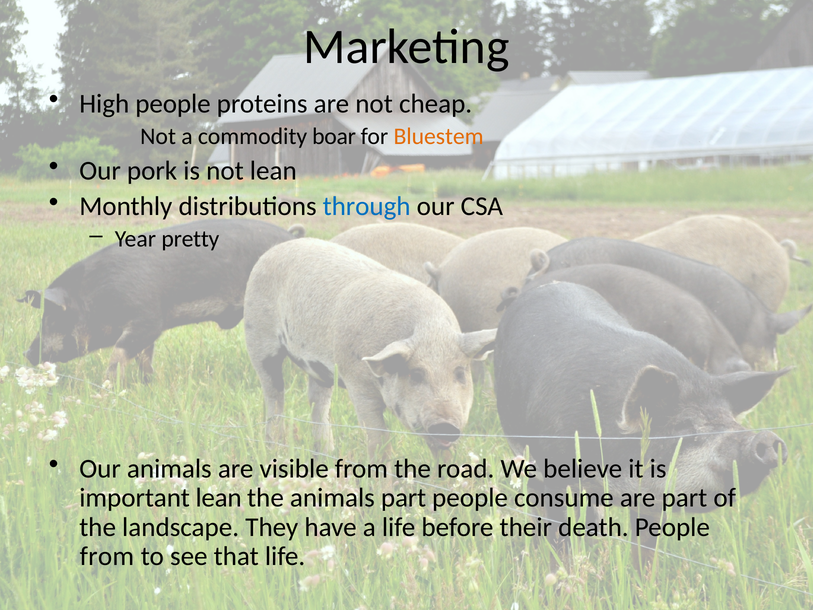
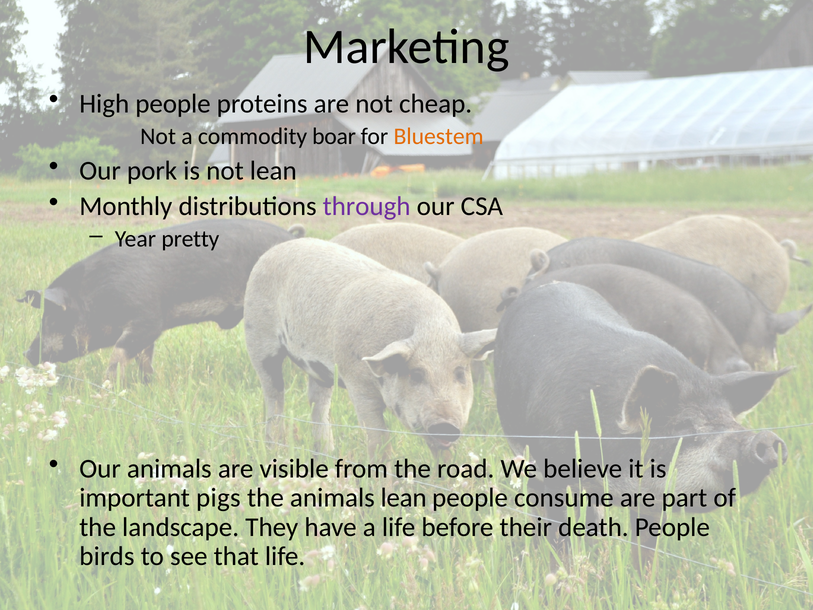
through colour: blue -> purple (367, 206)
important lean: lean -> pigs (218, 498)
animals part: part -> lean (404, 498)
from: from -> birds (107, 556)
